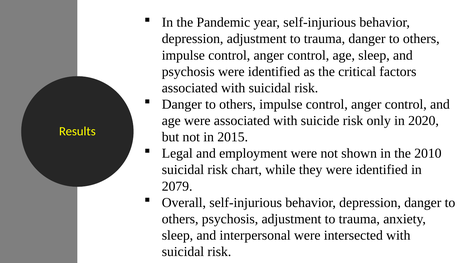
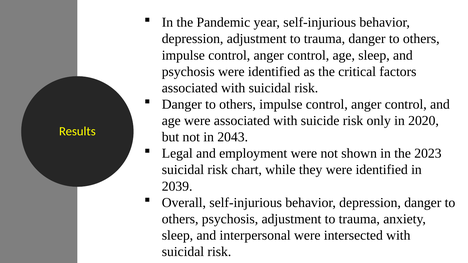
2015: 2015 -> 2043 (233, 137)
2010: 2010 -> 2023 (428, 154)
2079: 2079 -> 2039 (177, 186)
